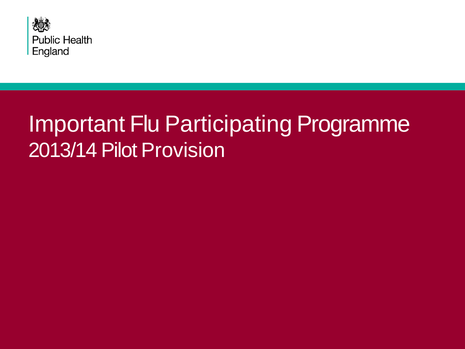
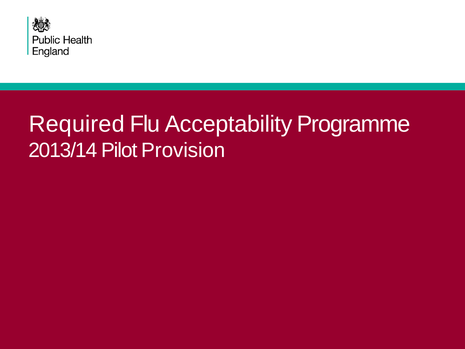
Important: Important -> Required (77, 124)
Participating: Participating -> Acceptability (229, 124)
